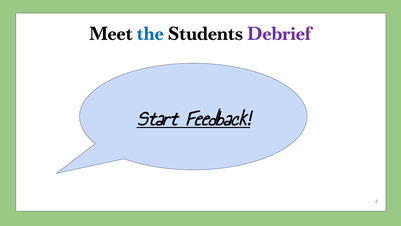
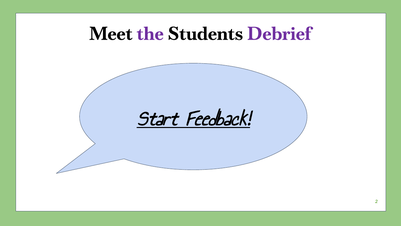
the colour: blue -> purple (150, 34)
